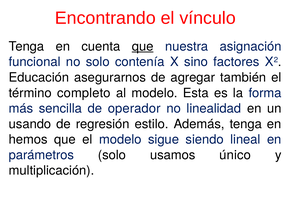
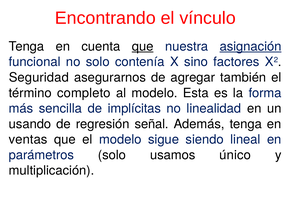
asignación underline: none -> present (251, 46)
Educación: Educación -> Seguridad (39, 78)
operador: operador -> implícitas (134, 109)
estilo: estilo -> señal (152, 124)
hemos: hemos -> ventas (28, 140)
